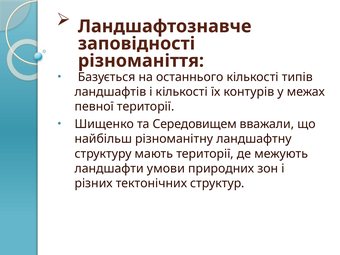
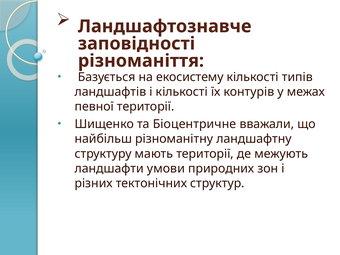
останнього: останнього -> екосистему (190, 77)
Середовищем: Середовищем -> Біоцентричне (195, 124)
